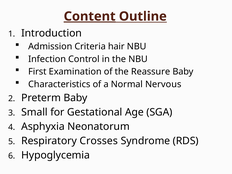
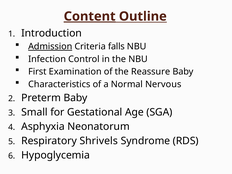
Admission underline: none -> present (50, 46)
hair: hair -> falls (116, 46)
Crosses: Crosses -> Shrivels (99, 141)
